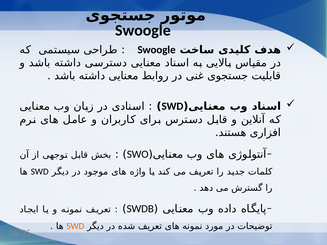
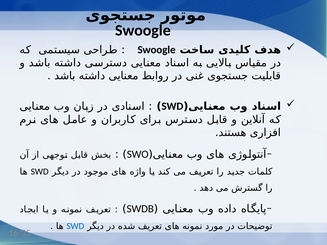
SWD colour: orange -> blue (75, 226)
